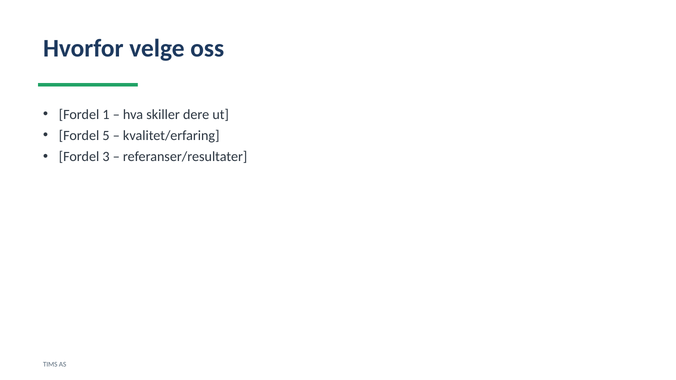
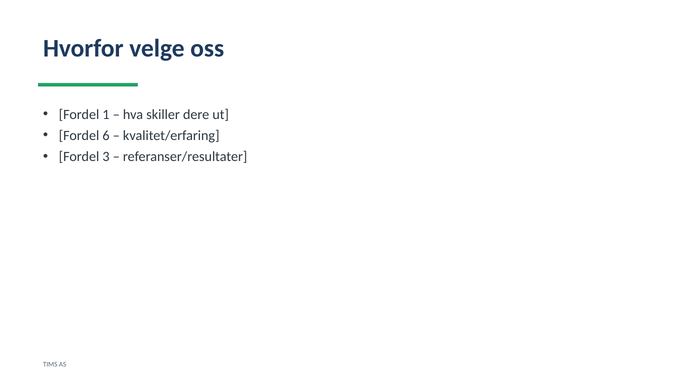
5: 5 -> 6 (106, 136)
